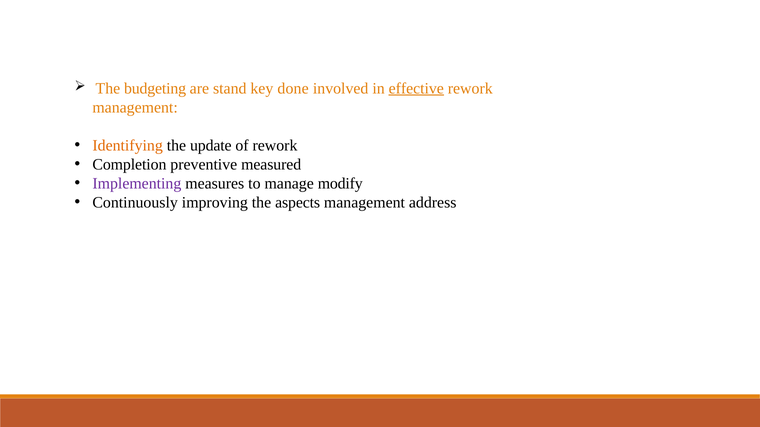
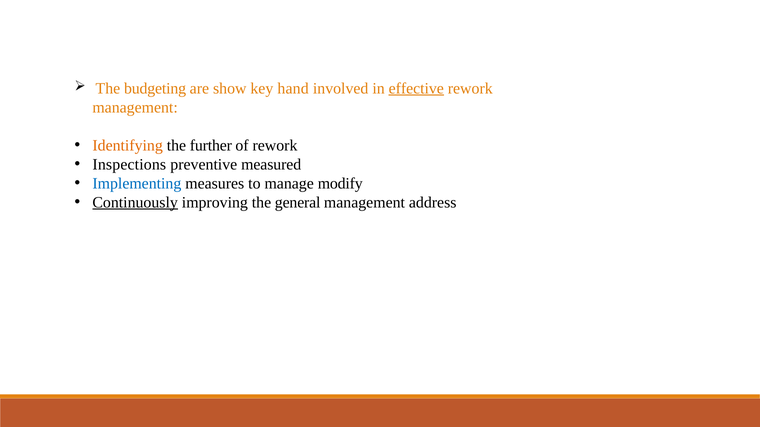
stand: stand -> show (230, 89)
done: done -> hand (293, 89)
update: update -> further (211, 146)
Completion: Completion -> Inspections (129, 165)
Implementing colour: purple -> blue (137, 184)
Continuously underline: none -> present (135, 203)
aspects: aspects -> general (298, 203)
